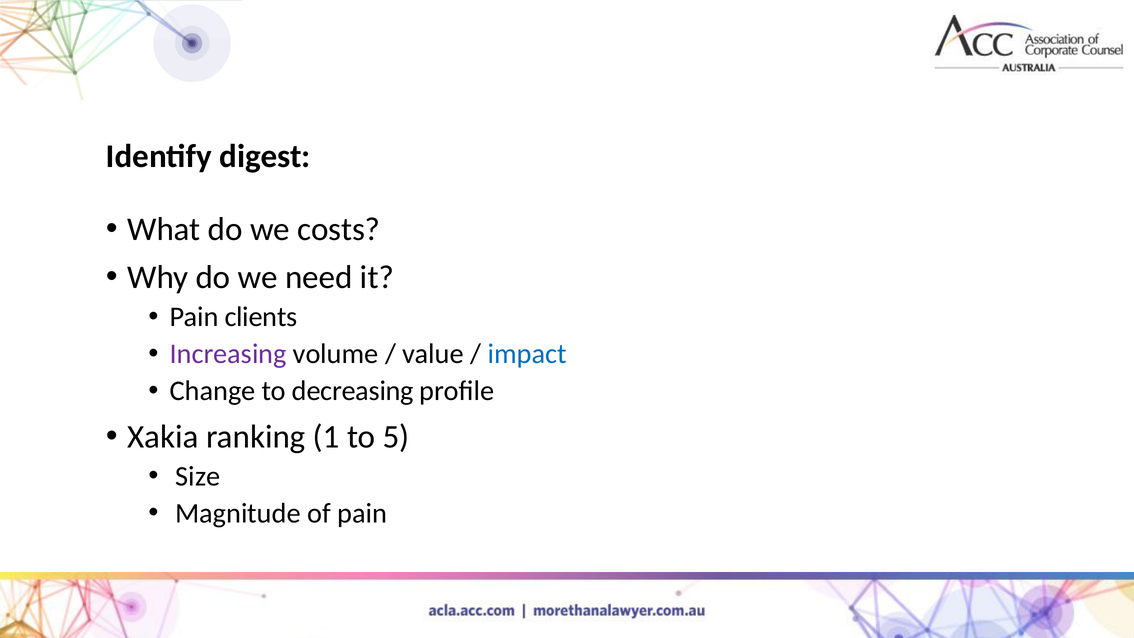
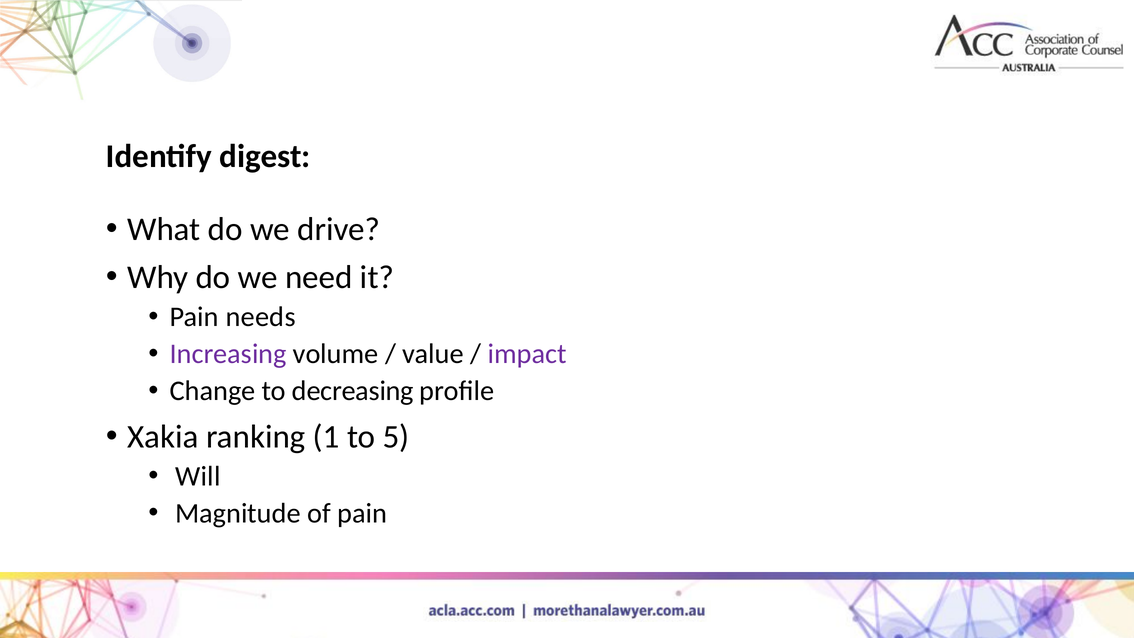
costs: costs -> drive (339, 229)
clients: clients -> needs (261, 317)
impact colour: blue -> purple (527, 354)
Size: Size -> Will (198, 476)
